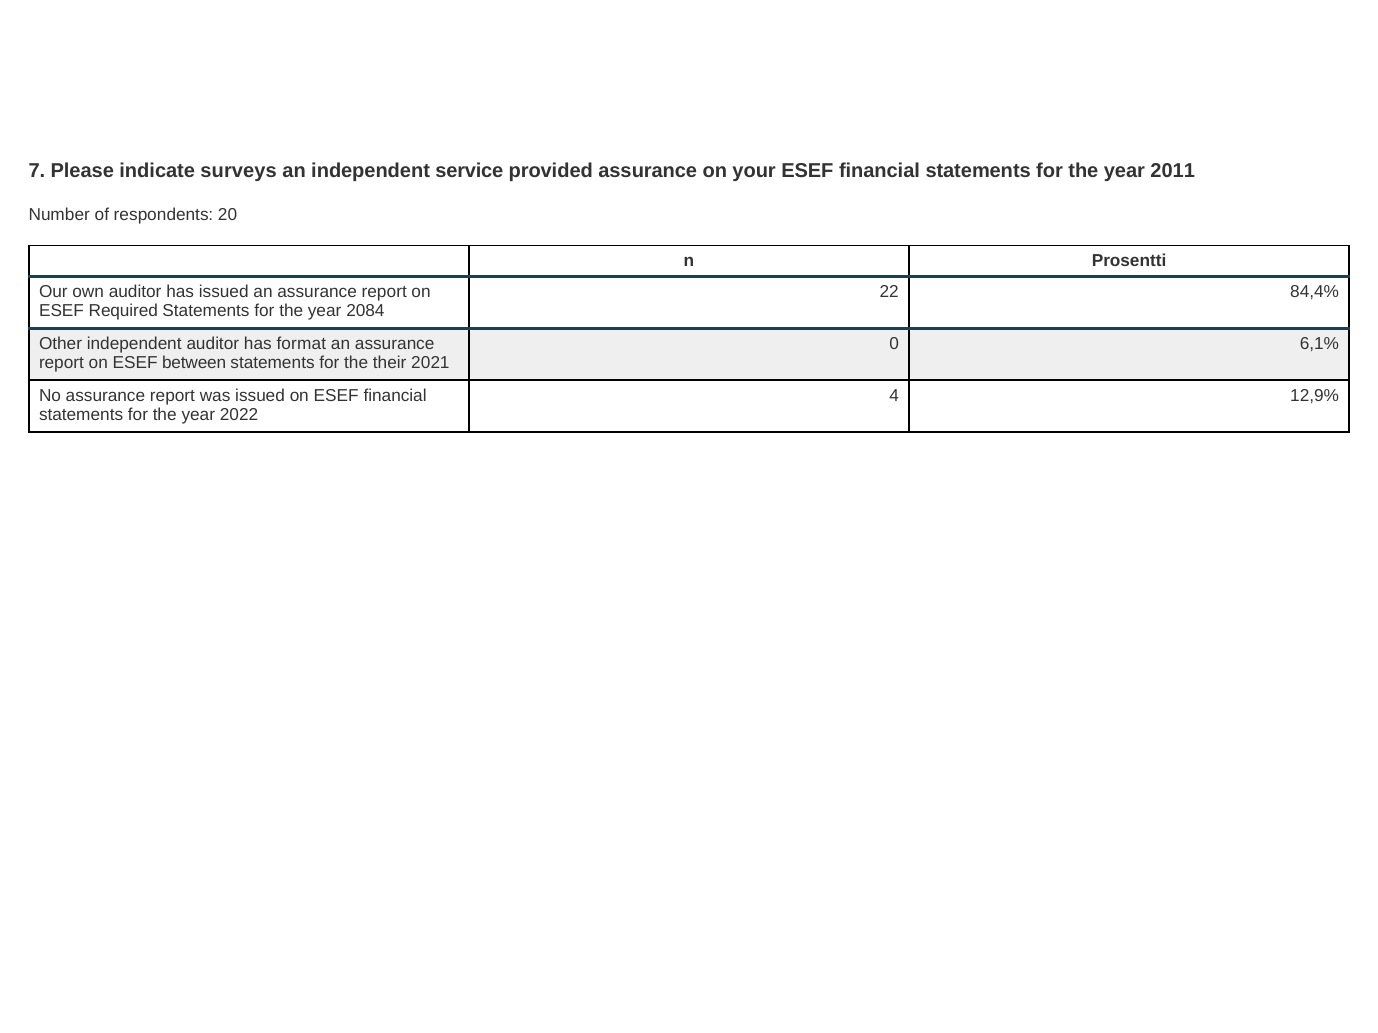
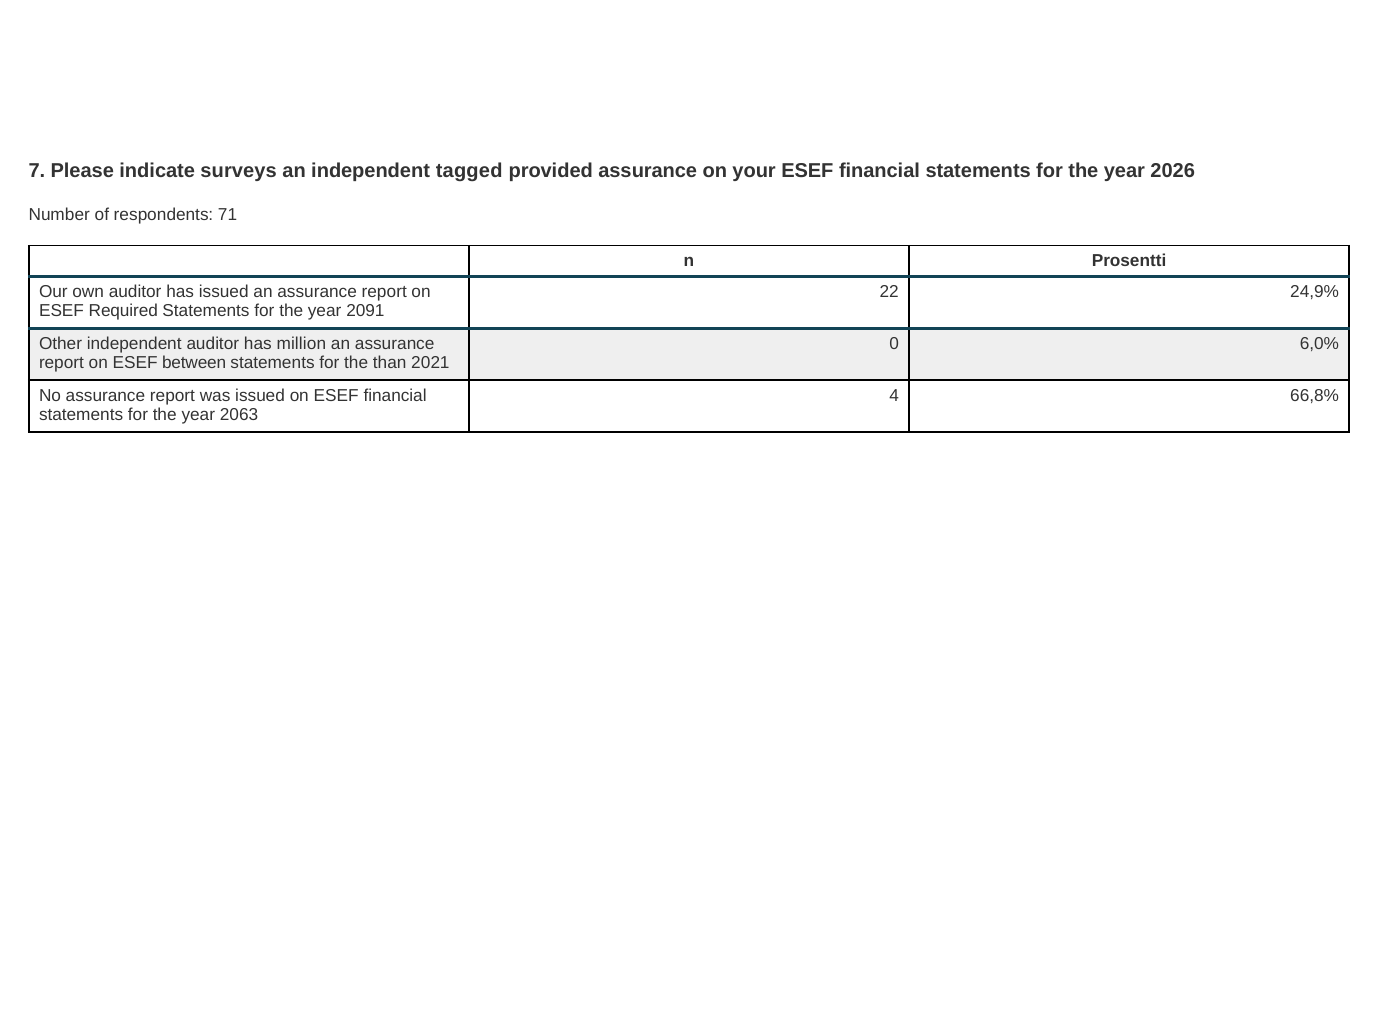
service: service -> tagged (469, 171)
2011: 2011 -> 2026 (1173, 171)
20: 20 -> 71 (228, 215)
84,4%: 84,4% -> 24,9% (1315, 292)
2084: 2084 -> 2091 (365, 311)
format: format -> million (301, 344)
6,1%: 6,1% -> 6,0% (1319, 344)
their: their -> than (390, 363)
12,9%: 12,9% -> 66,8% (1315, 396)
2022: 2022 -> 2063 (239, 415)
